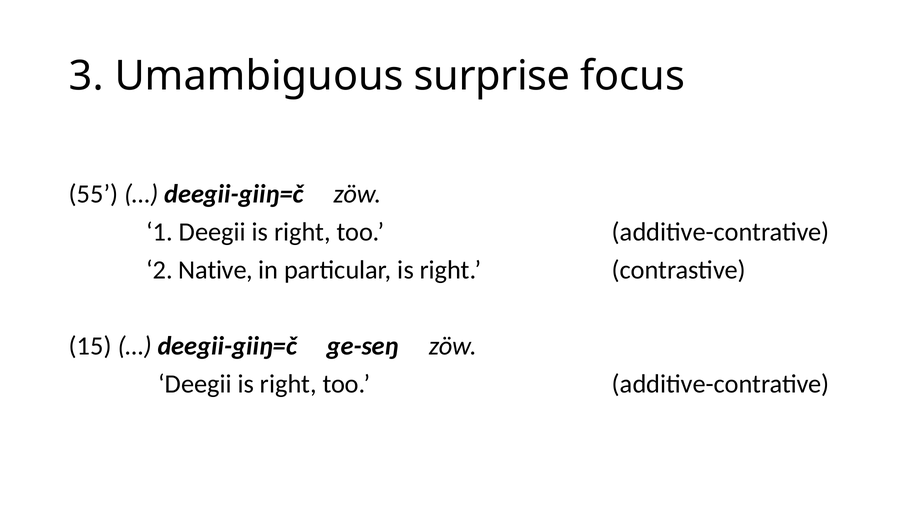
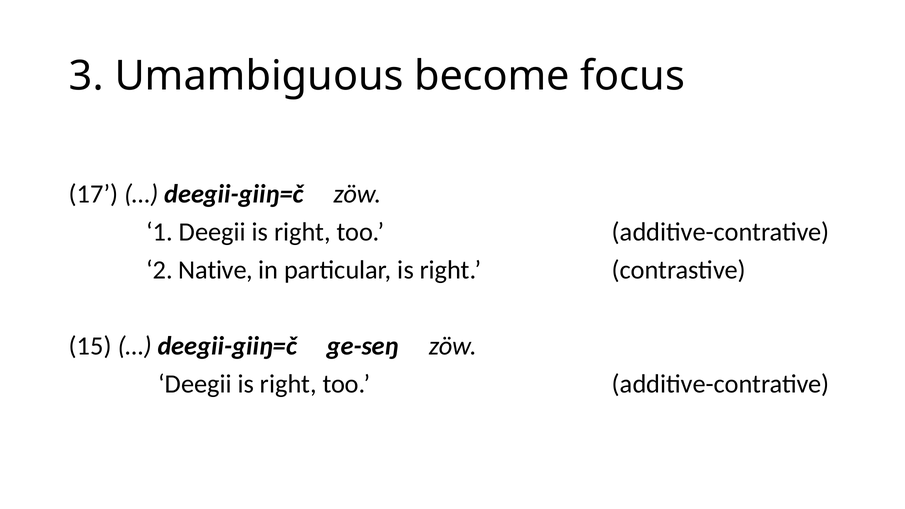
surprise: surprise -> become (492, 76)
55: 55 -> 17 (94, 194)
